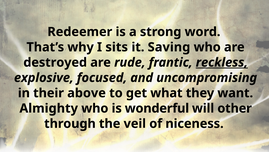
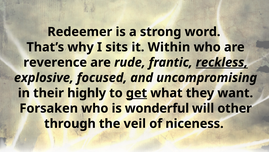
Saving: Saving -> Within (169, 47)
destroyed: destroyed -> reverence (55, 62)
above: above -> highly (87, 93)
get underline: none -> present (136, 93)
Almighty: Almighty -> Forsaken (49, 108)
